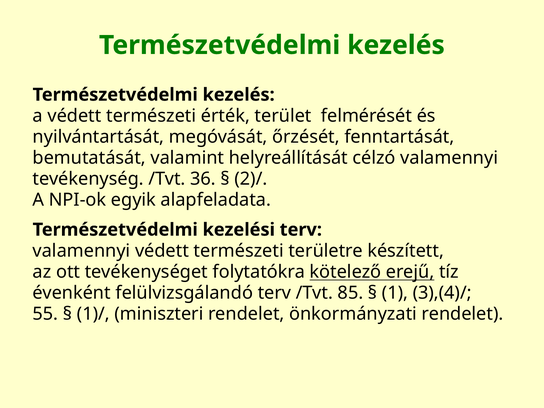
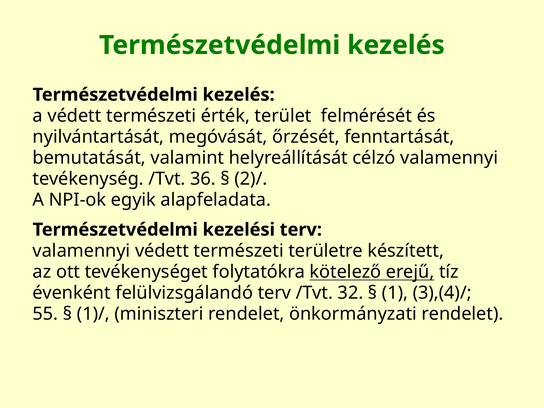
85: 85 -> 32 (350, 293)
